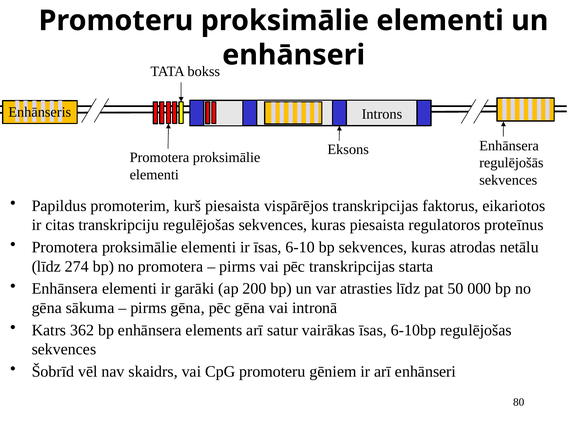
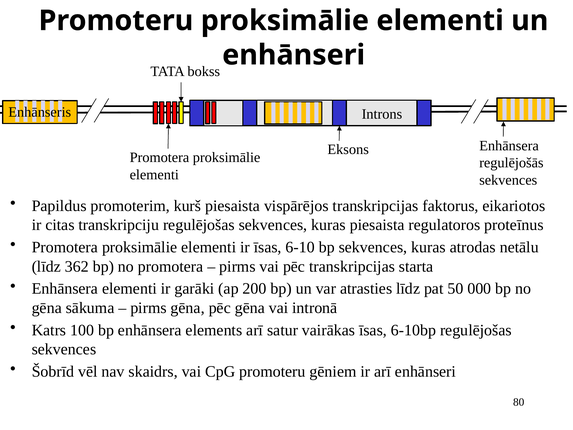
274: 274 -> 362 (77, 266)
362: 362 -> 100 (82, 330)
